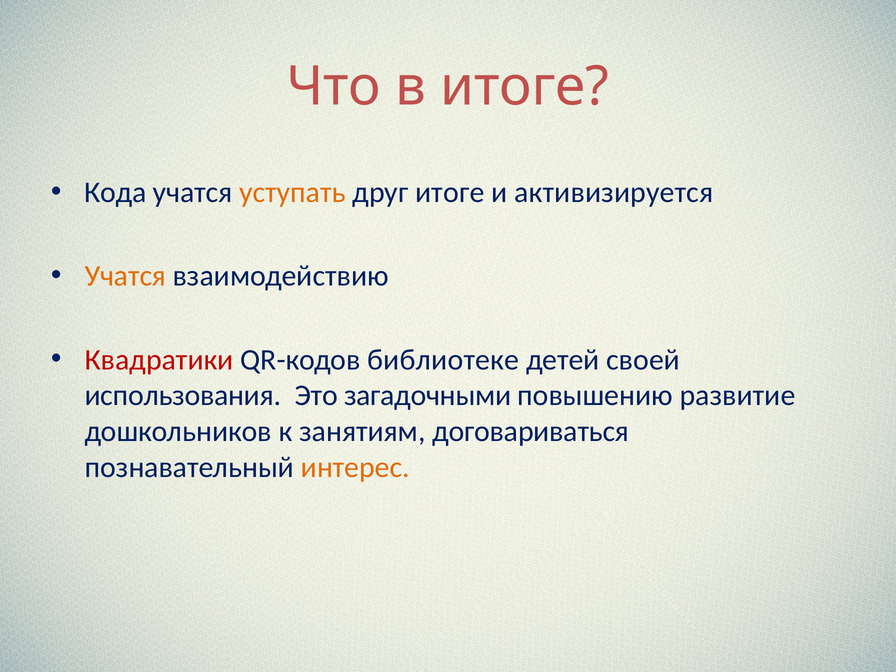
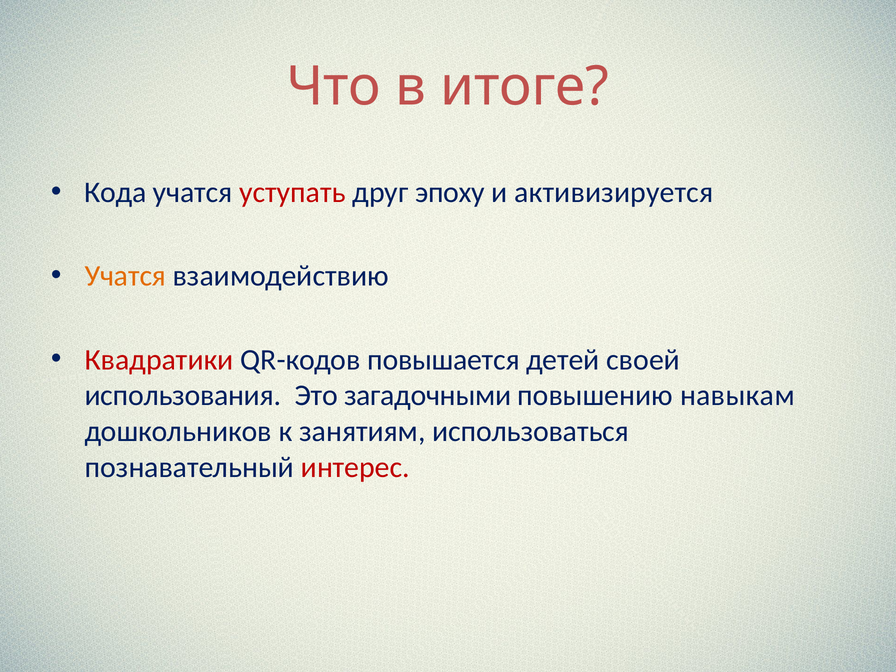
уступать colour: orange -> red (292, 192)
друг итоге: итоге -> эпоху (450, 192)
библиотеке: библиотеке -> повышается (444, 360)
развитие: развитие -> навыкам (737, 396)
договариваться: договариваться -> использоваться (531, 431)
интерес colour: orange -> red (355, 467)
